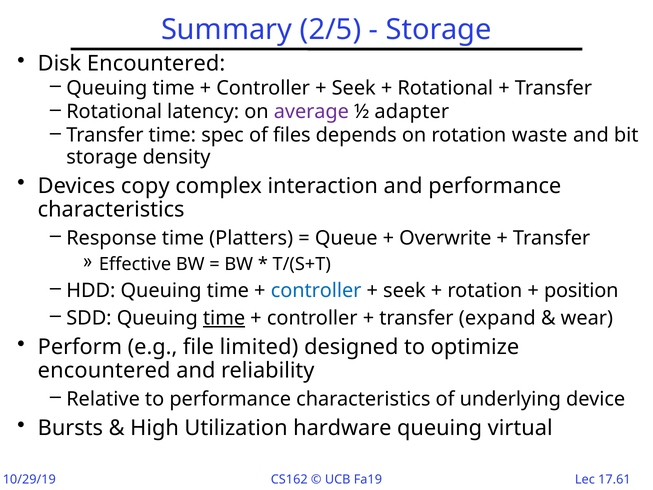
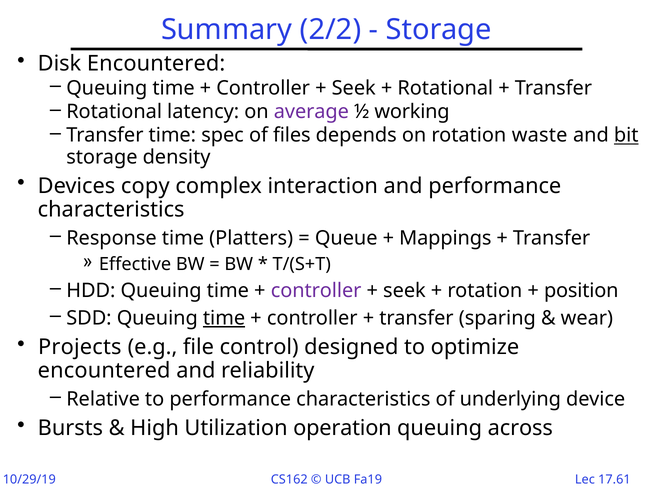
2/5: 2/5 -> 2/2 (331, 30)
adapter: adapter -> working (412, 112)
bit underline: none -> present (626, 135)
Overwrite: Overwrite -> Mappings (445, 238)
controller colour: blue -> purple (316, 290)
expand: expand -> sparing (497, 318)
Perform: Perform -> Projects (80, 347)
limited: limited -> control (259, 347)
hardware: hardware -> operation (342, 428)
virtual: virtual -> across (520, 428)
